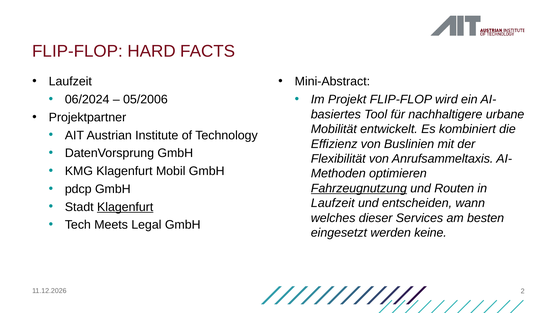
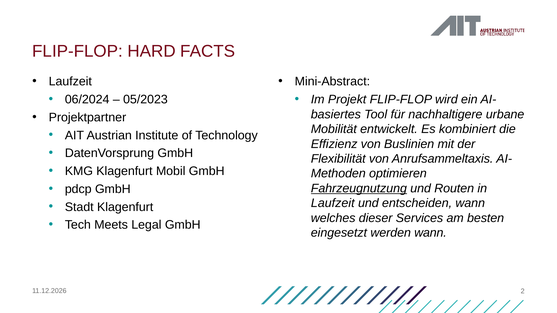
05/2006: 05/2006 -> 05/2023 (145, 100)
Klagenfurt underline: present -> none (125, 207)
werden keine: keine -> wann (430, 233)
